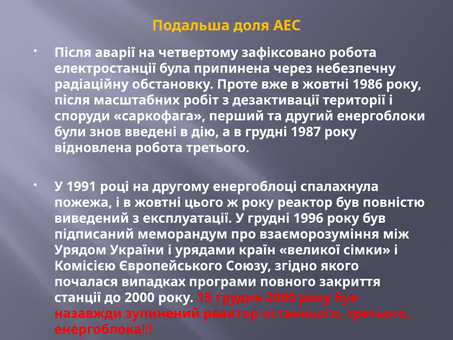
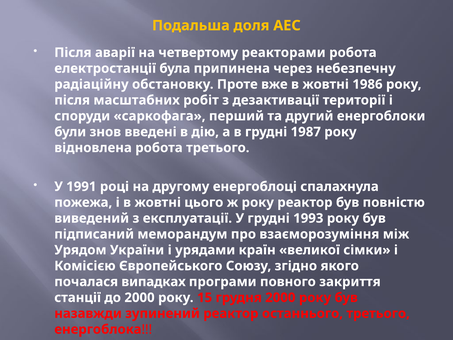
зафіксовано: зафіксовано -> реакторами (284, 53)
1996: 1996 -> 1993 (308, 218)
